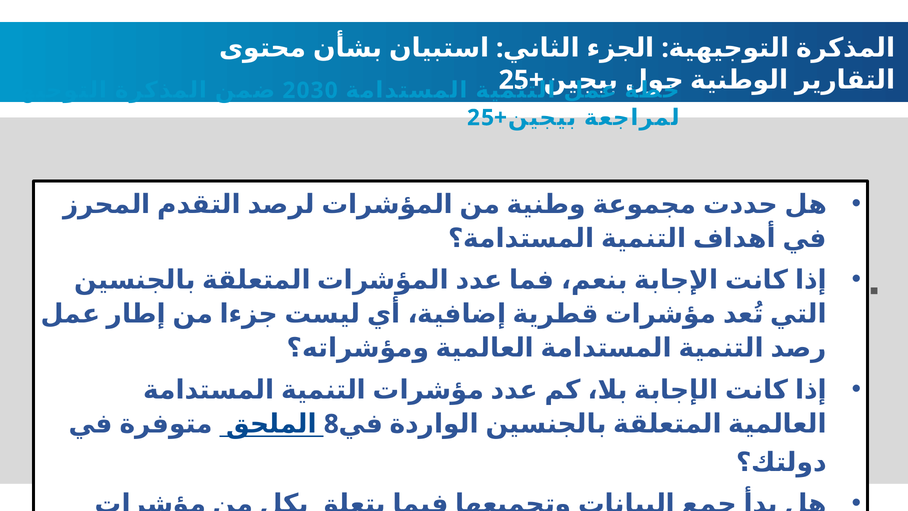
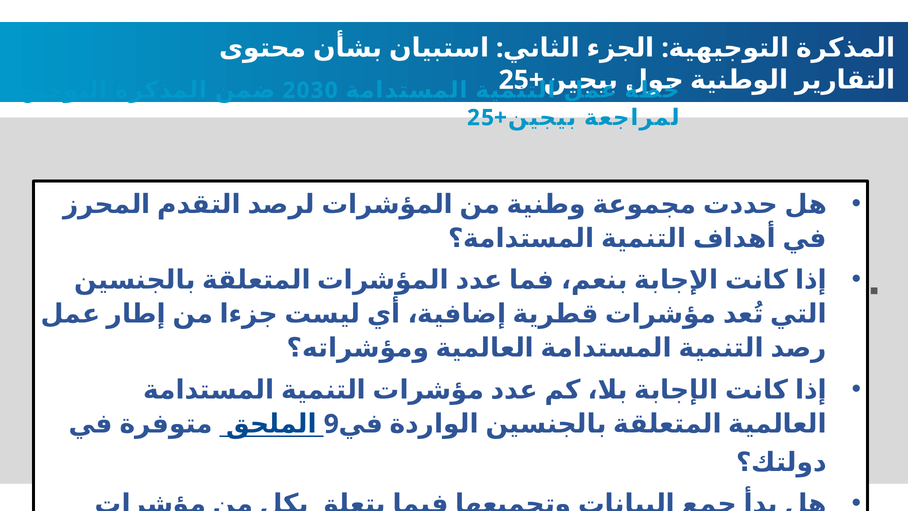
8: 8 -> 9 (331, 424)
